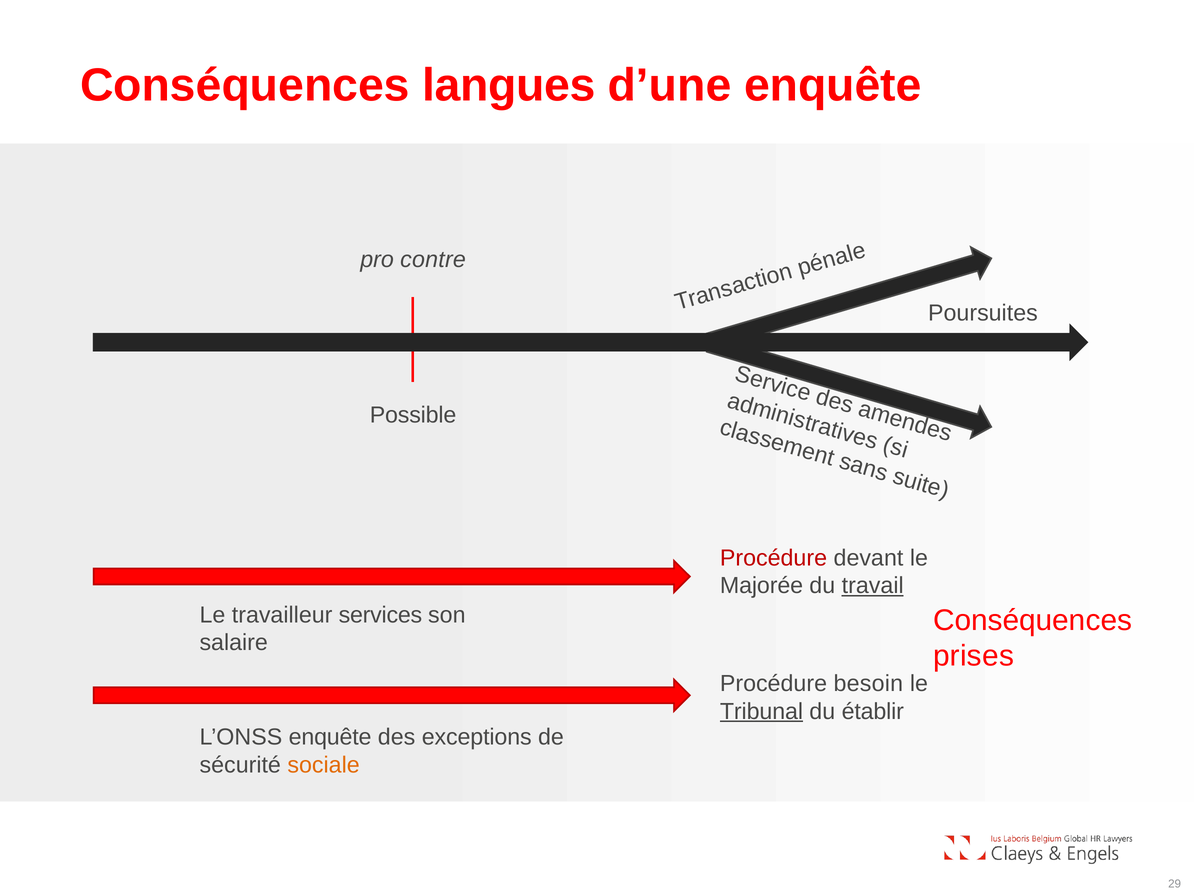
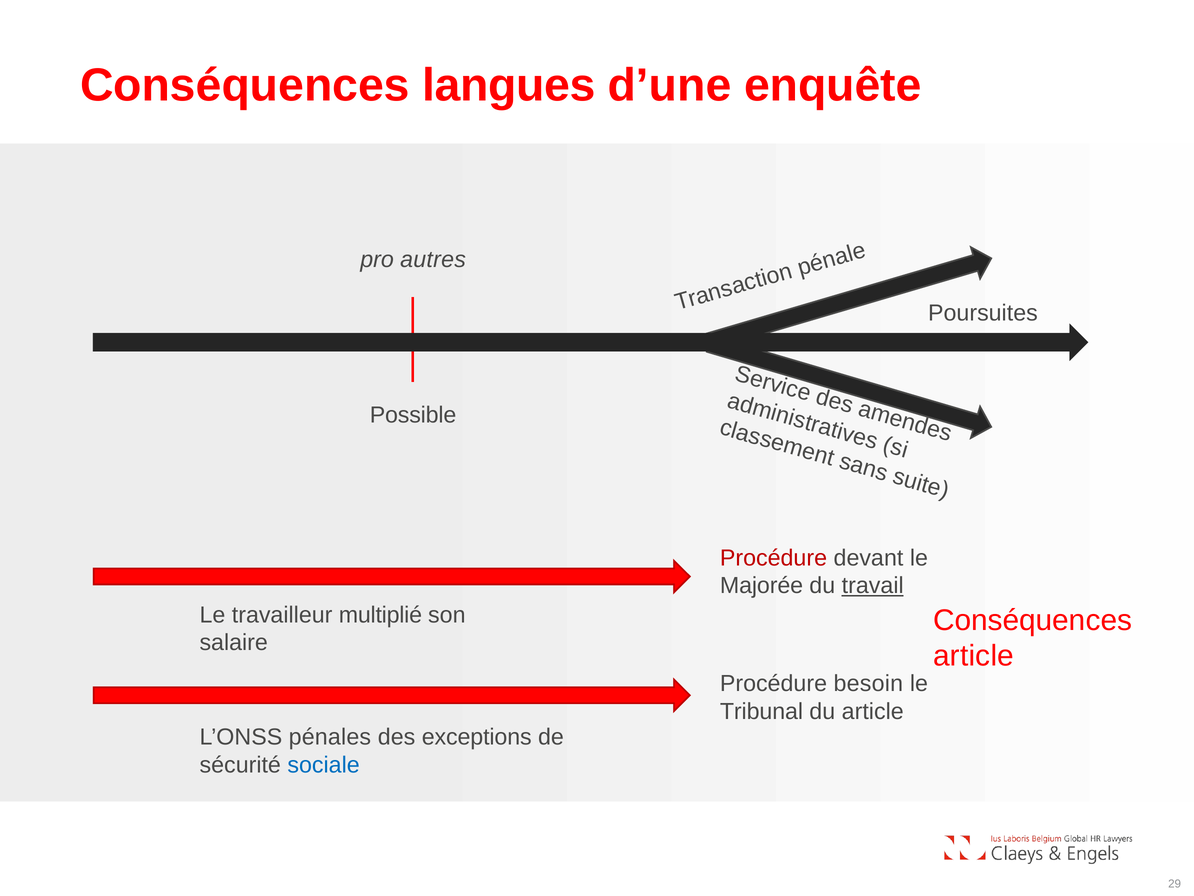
contre: contre -> autres (433, 260)
services: services -> multiplié (380, 615)
prises: prises -> article (974, 656)
Tribunal underline: present -> none (761, 711)
du établir: établir -> article (873, 711)
L’ONSS enquête: enquête -> pénales (330, 737)
sociale colour: orange -> blue (324, 765)
